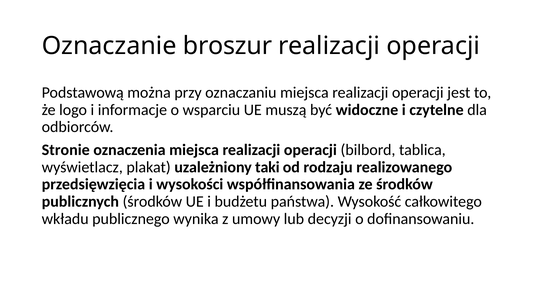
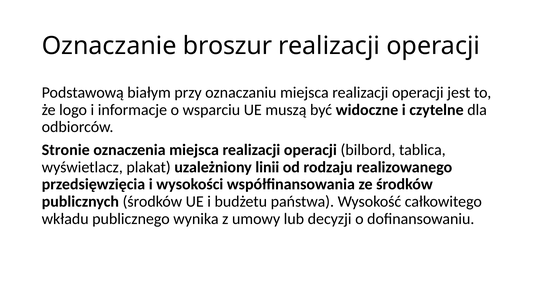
można: można -> białym (149, 92)
taki: taki -> linii (267, 167)
